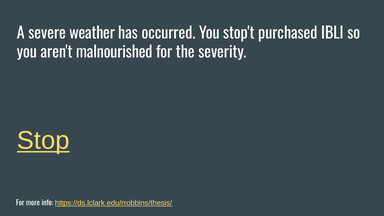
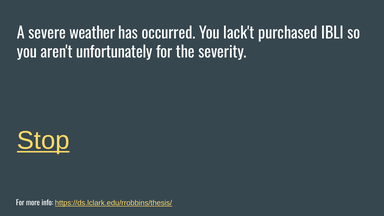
stop't: stop't -> lack't (239, 33)
malnourished: malnourished -> unfortunately (114, 52)
